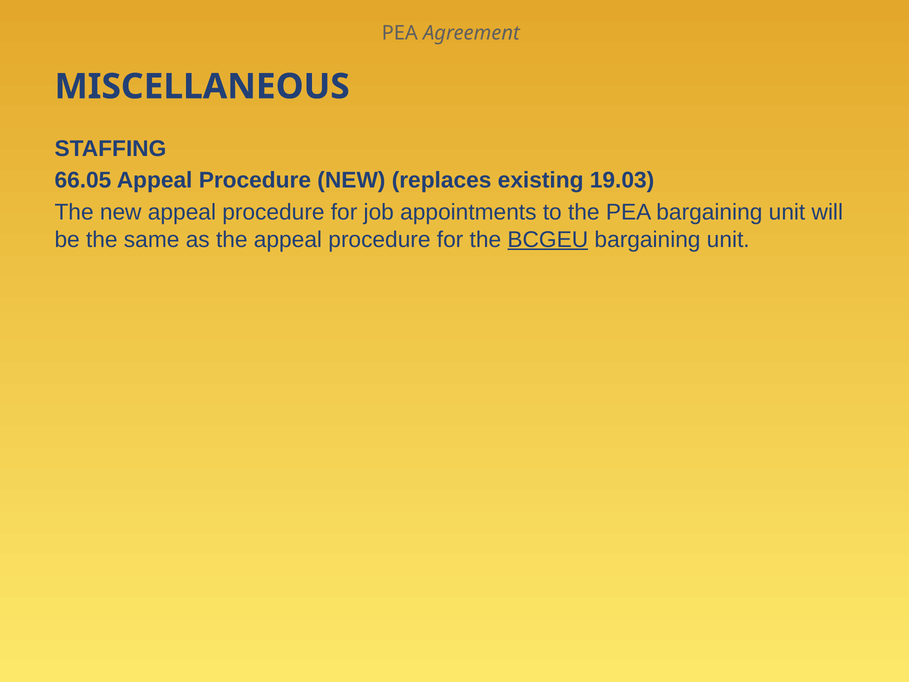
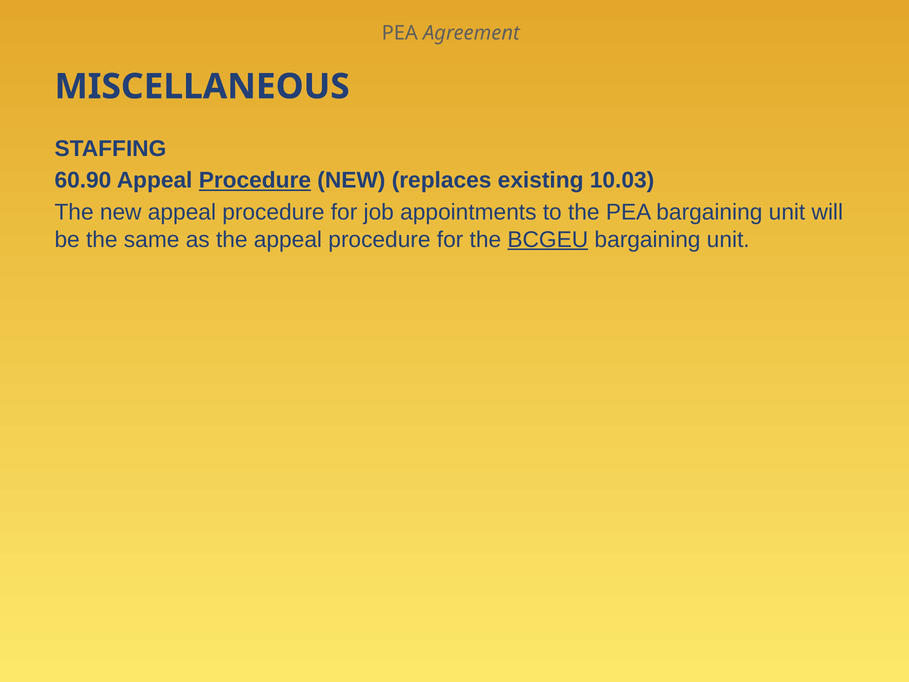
66.05: 66.05 -> 60.90 (83, 180)
Procedure underline: none -> present (255, 180)
19.03: 19.03 -> 10.03 (622, 180)
